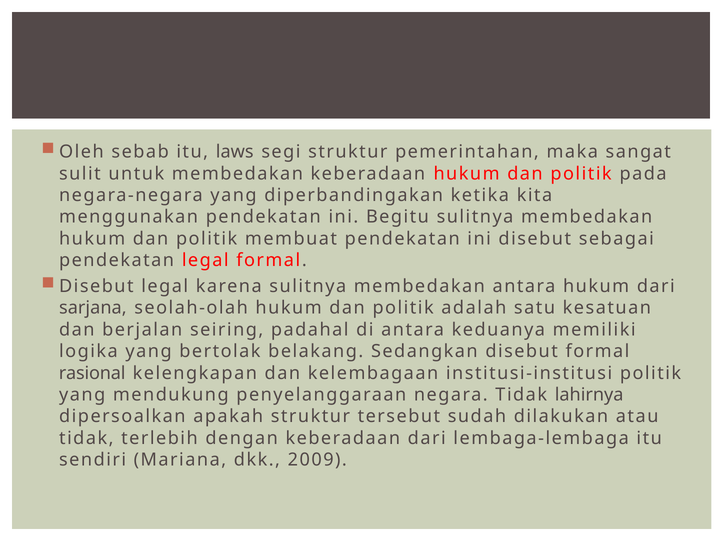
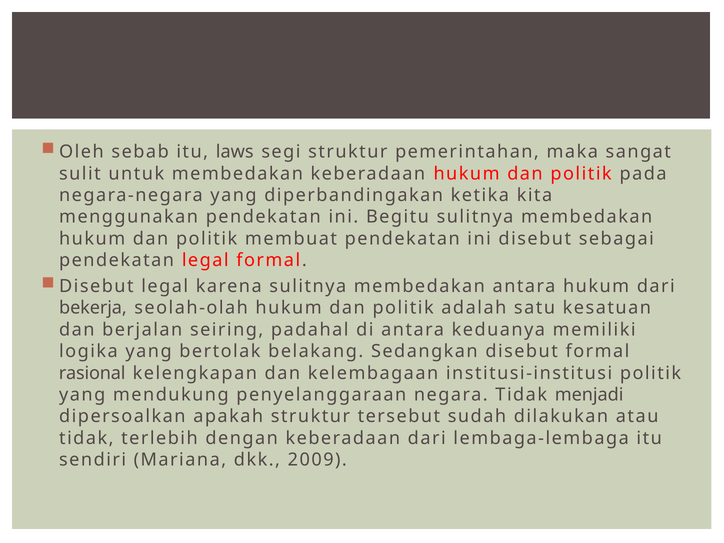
sarjana: sarjana -> bekerja (93, 308)
lahirnya: lahirnya -> menjadi (589, 395)
